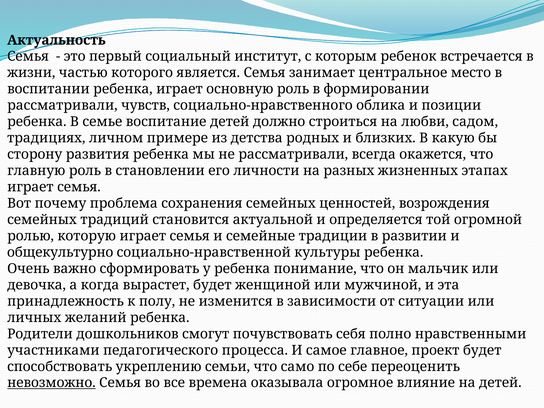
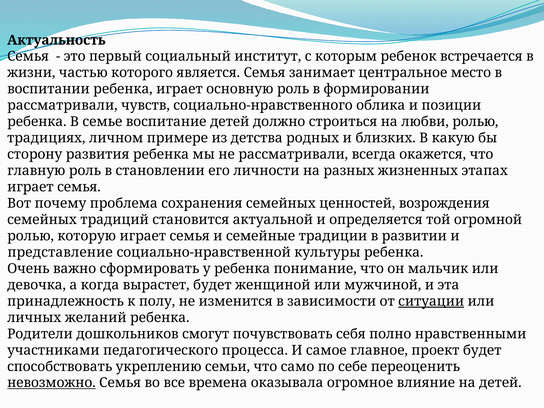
любви садом: садом -> ролью (475, 122)
общекультурно: общекультурно -> представление (60, 252)
ситуации underline: none -> present (431, 301)
